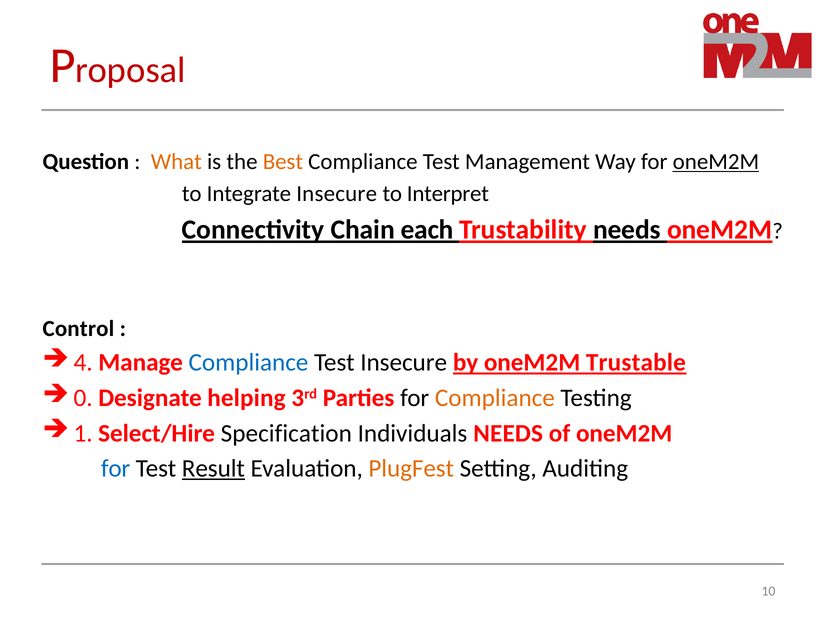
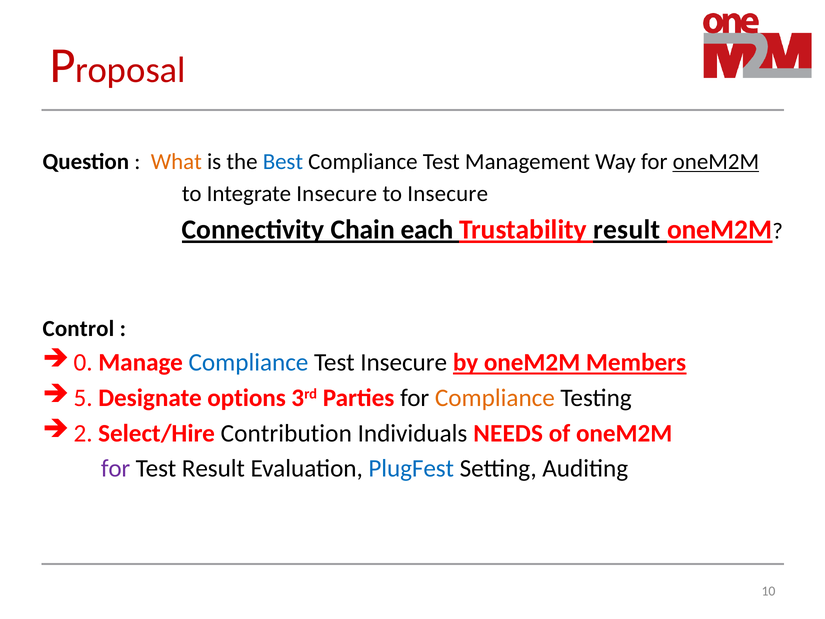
Best colour: orange -> blue (283, 162)
to Interpret: Interpret -> Insecure (448, 194)
Trustability needs: needs -> result (627, 230)
4: 4 -> 0 (83, 363)
Trustable: Trustable -> Members (636, 363)
0: 0 -> 5 (83, 398)
helping: helping -> options (247, 398)
1: 1 -> 2 (83, 433)
Specification: Specification -> Contribution (286, 433)
for colour: blue -> purple (116, 468)
Result underline: present -> none (213, 468)
PlugFest colour: orange -> blue (411, 468)
